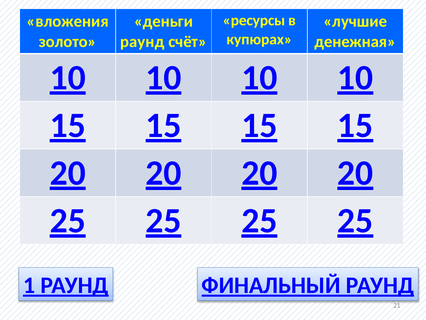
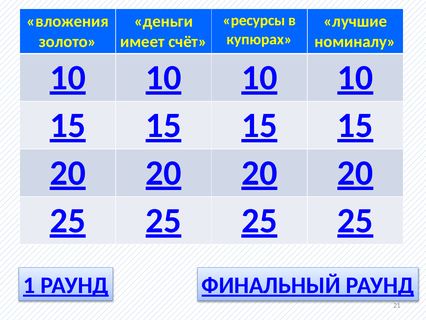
раунд: раунд -> имеет (142, 41)
денежная: денежная -> номиналу (355, 41)
